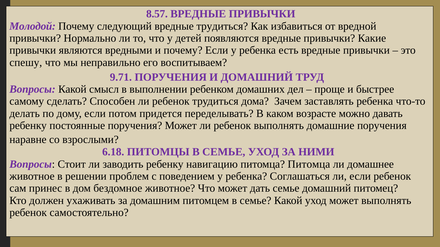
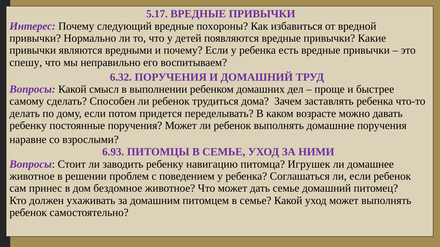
8.57: 8.57 -> 5.17 (157, 14)
Молодой: Молодой -> Интерес (33, 26)
вредные трудиться: трудиться -> похороны (222, 26)
9.71: 9.71 -> 6.32 (121, 77)
6.18: 6.18 -> 6.93 (113, 152)
питомца Питомца: Питомца -> Игрушек (309, 164)
